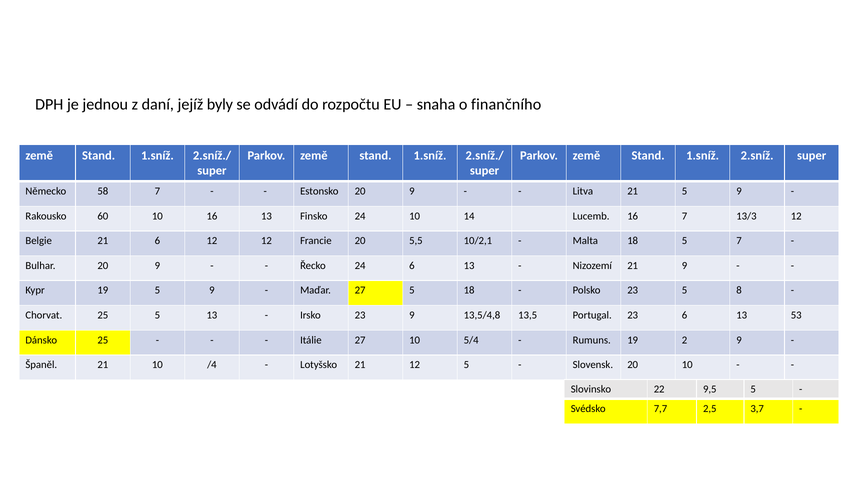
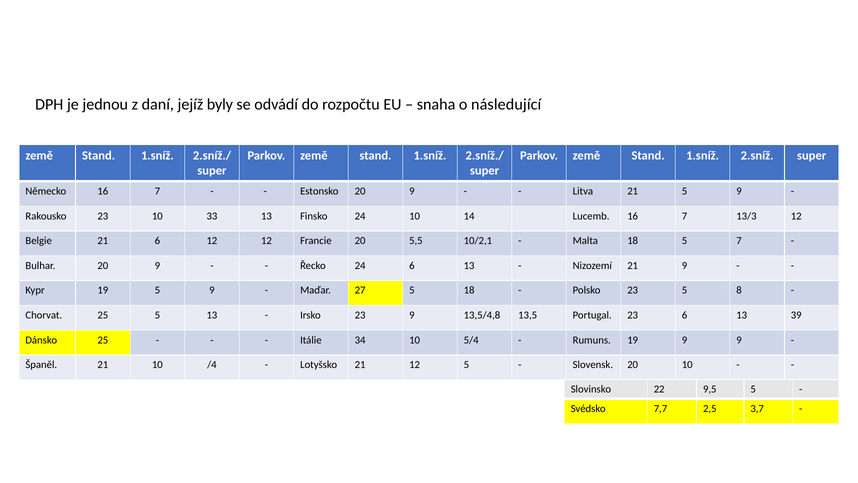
finančního: finančního -> následující (506, 104)
Německo 58: 58 -> 16 (103, 191)
Rakousko 60: 60 -> 23 (103, 216)
10 16: 16 -> 33 (212, 216)
53: 53 -> 39 (796, 315)
Itálie 27: 27 -> 34 (360, 340)
19 2: 2 -> 9 (684, 340)
